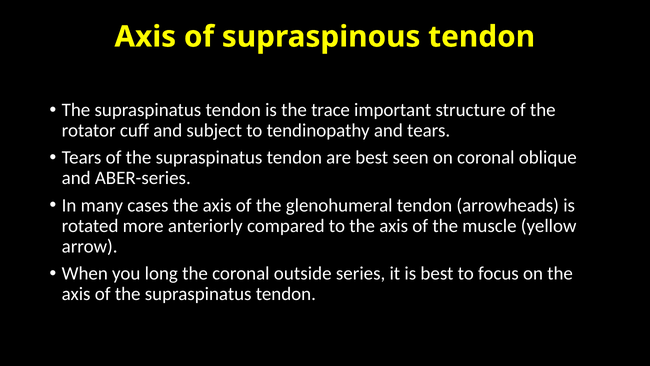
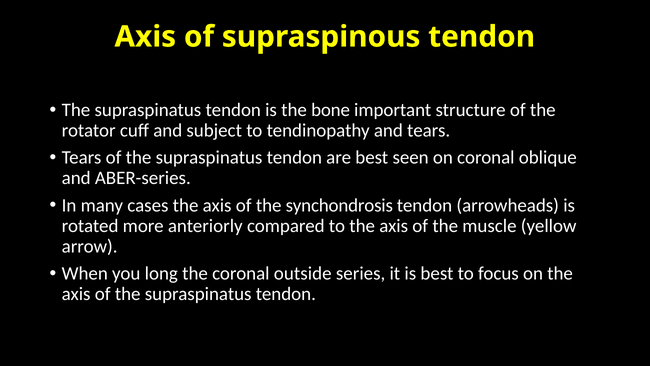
trace: trace -> bone (331, 110)
glenohumeral: glenohumeral -> synchondrosis (339, 205)
